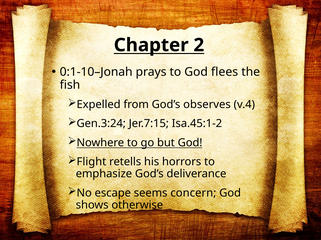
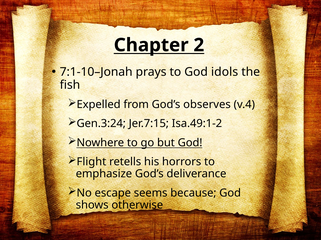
0:1-10–Jonah: 0:1-10–Jonah -> 7:1-10–Jonah (96, 72)
flees: flees -> idols (225, 72)
Isa.45:1-2: Isa.45:1-2 -> Isa.49:1-2 (197, 124)
concern: concern -> because (193, 193)
